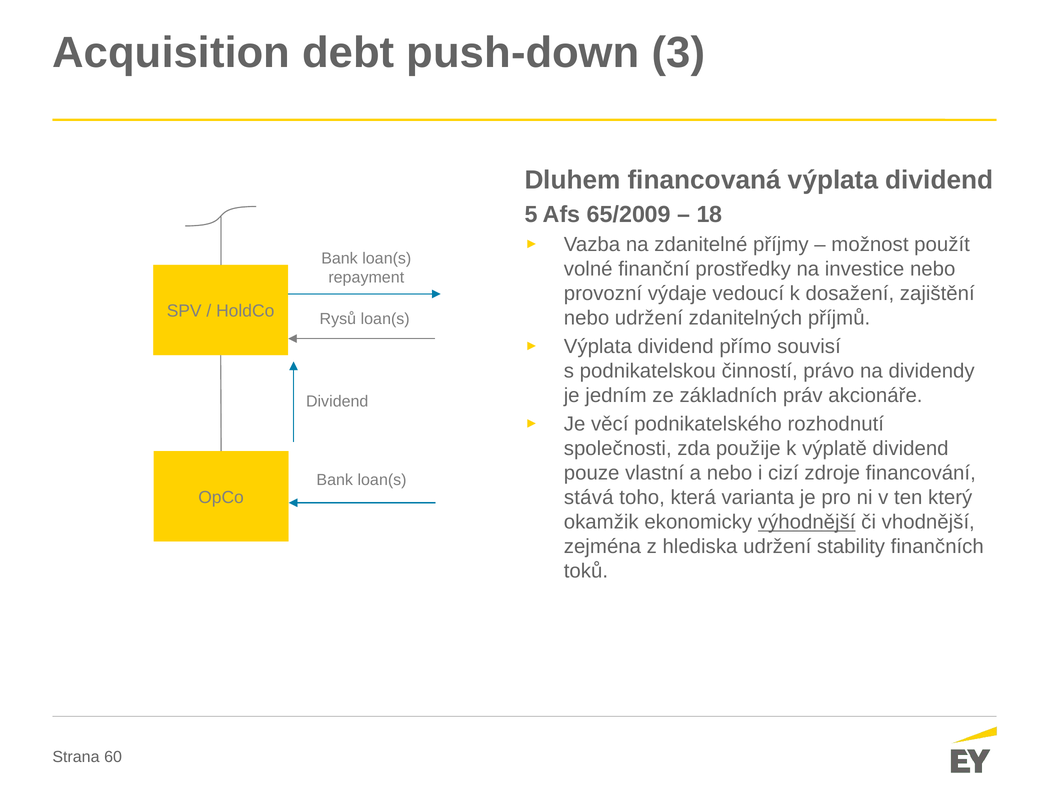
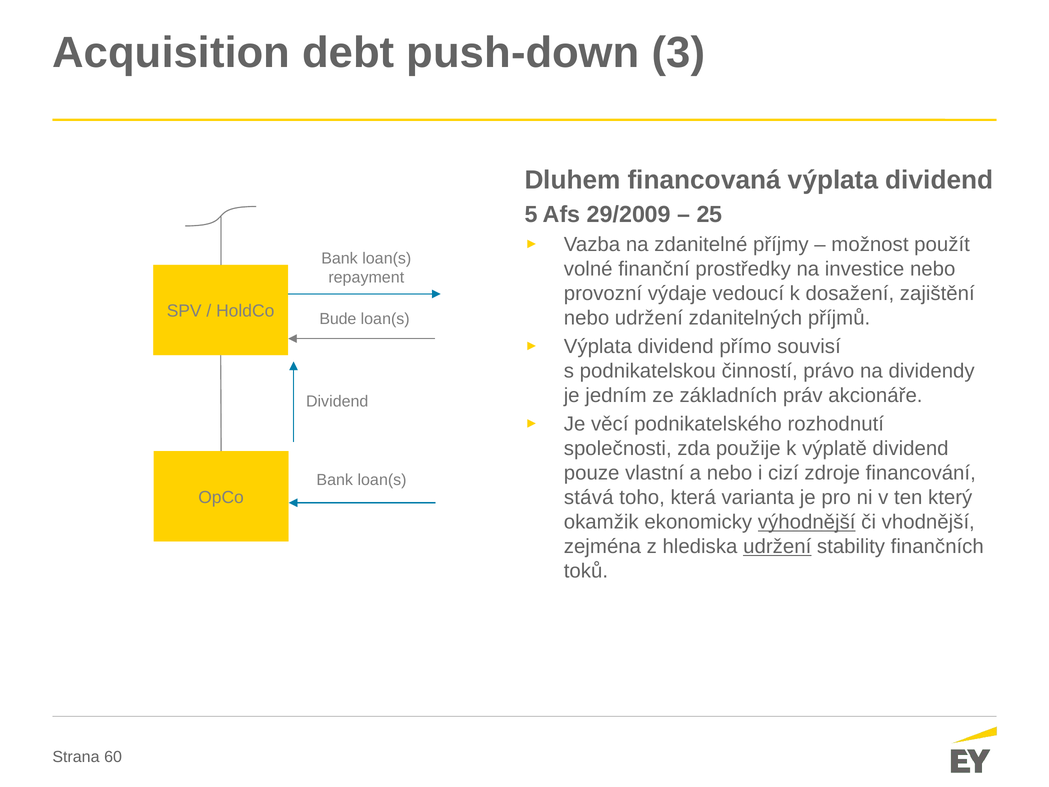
65/2009: 65/2009 -> 29/2009 (629, 214)
18: 18 -> 25 (709, 214)
Rysů: Rysů -> Bude (338, 319)
udržení underline: none -> present (777, 547)
